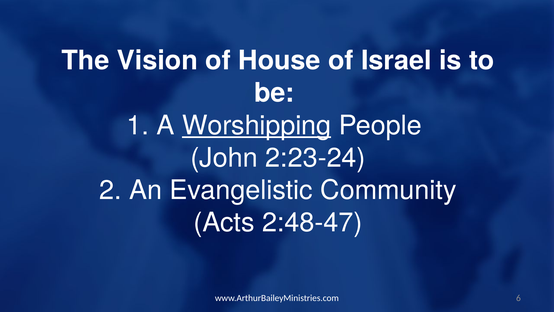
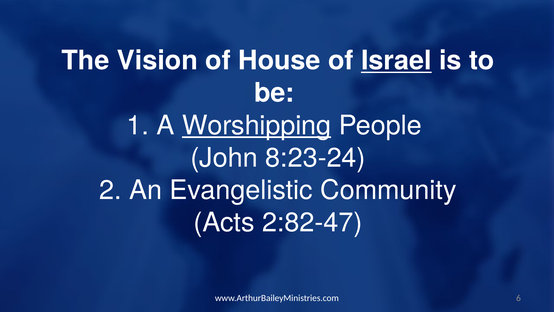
Israel underline: none -> present (396, 61)
2:23-24: 2:23-24 -> 8:23-24 (315, 158)
2:48-47: 2:48-47 -> 2:82-47 (312, 222)
